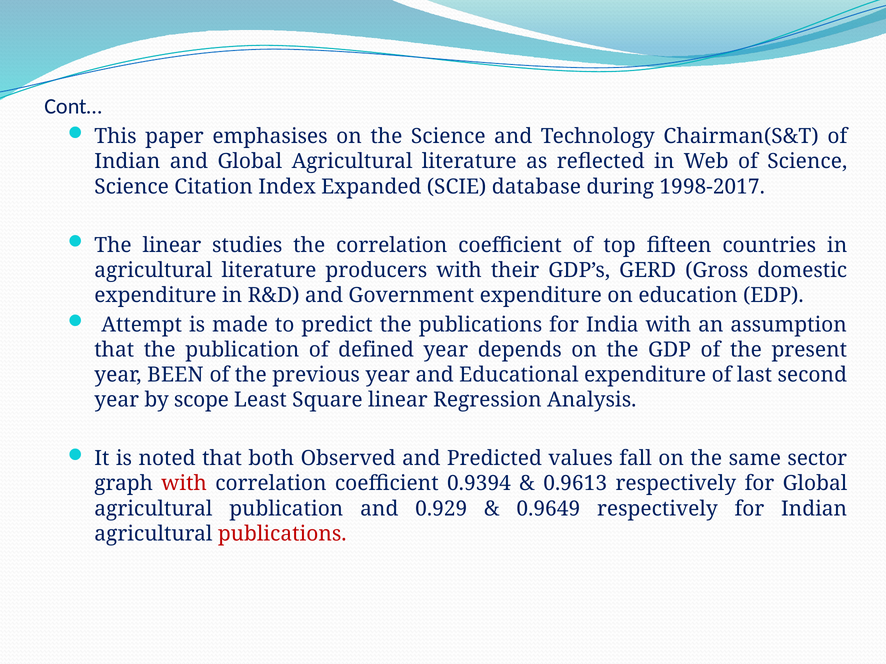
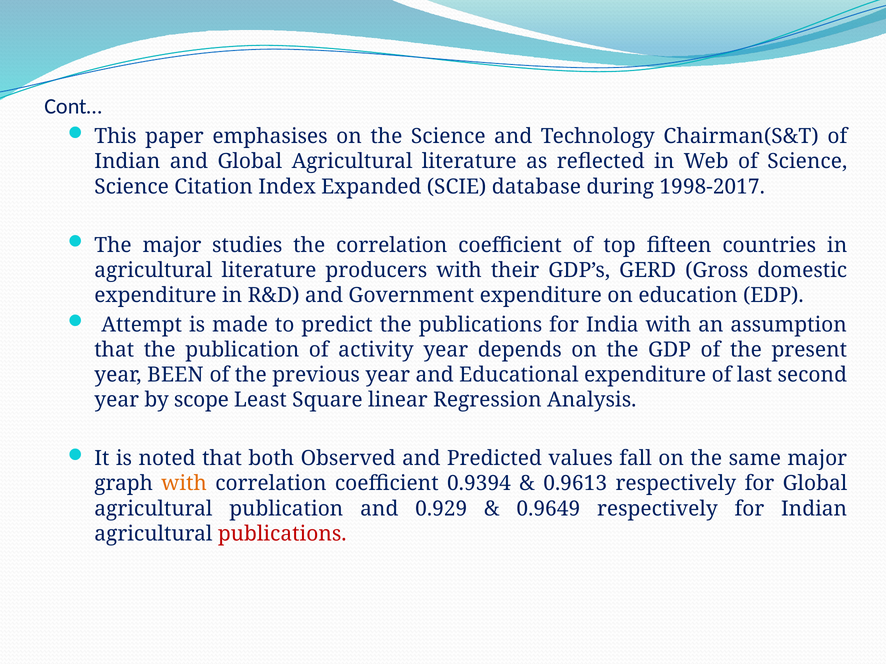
The linear: linear -> major (172, 245)
defined: defined -> activity (376, 350)
same sector: sector -> major (817, 459)
with colour: red -> orange (184, 484)
